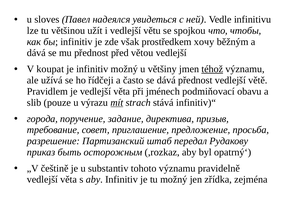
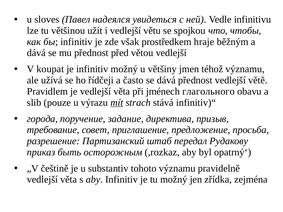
хочу: хочу -> hraje (204, 42)
téhož underline: present -> none (212, 69)
podmiňovací: podmiňovací -> глагольного (208, 91)
